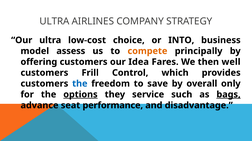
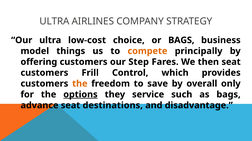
or INTO: INTO -> BAGS (181, 40)
assess: assess -> things (71, 51)
Idea: Idea -> Step (139, 62)
then well: well -> seat (231, 62)
the colour: blue -> orange (80, 84)
bags underline: present -> none (229, 95)
performance: performance -> destinations (113, 106)
